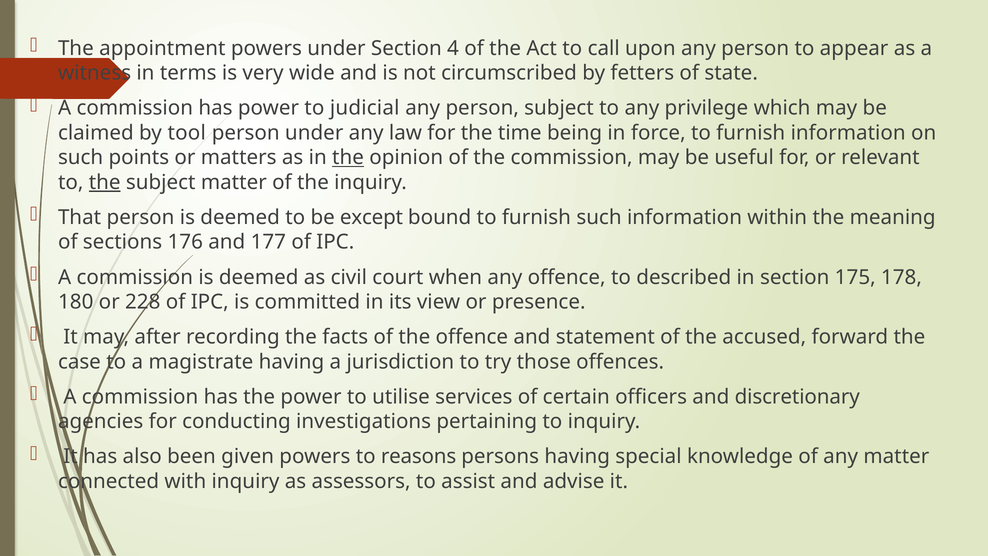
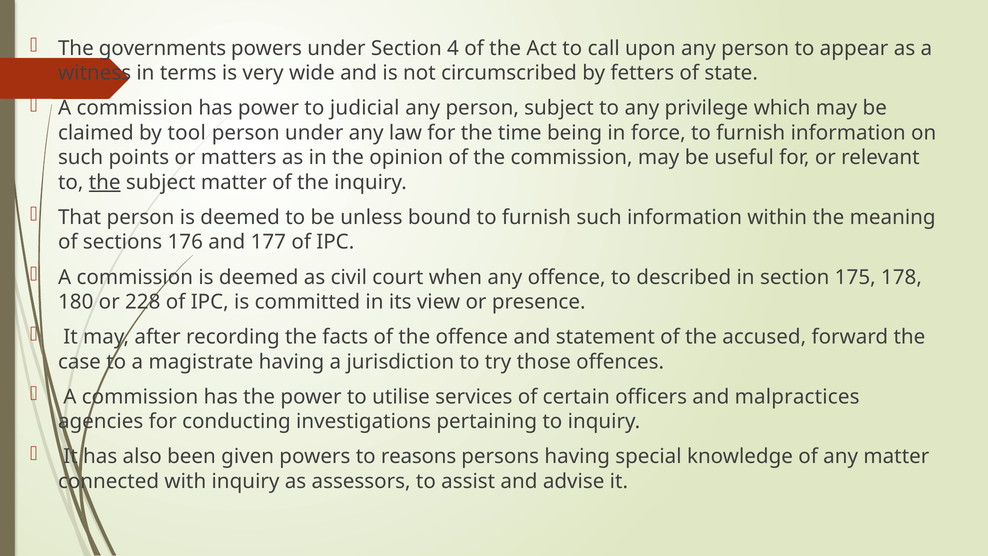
appointment: appointment -> governments (162, 48)
the underline: present -> none (348, 158)
except: except -> unless (371, 217)
discretionary: discretionary -> malpractices (797, 397)
